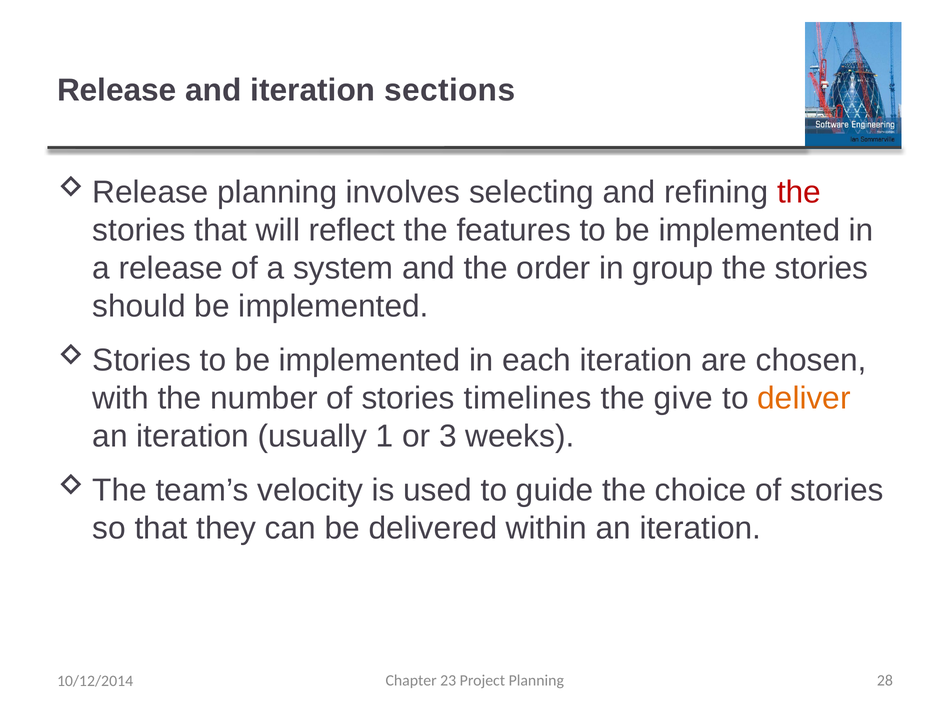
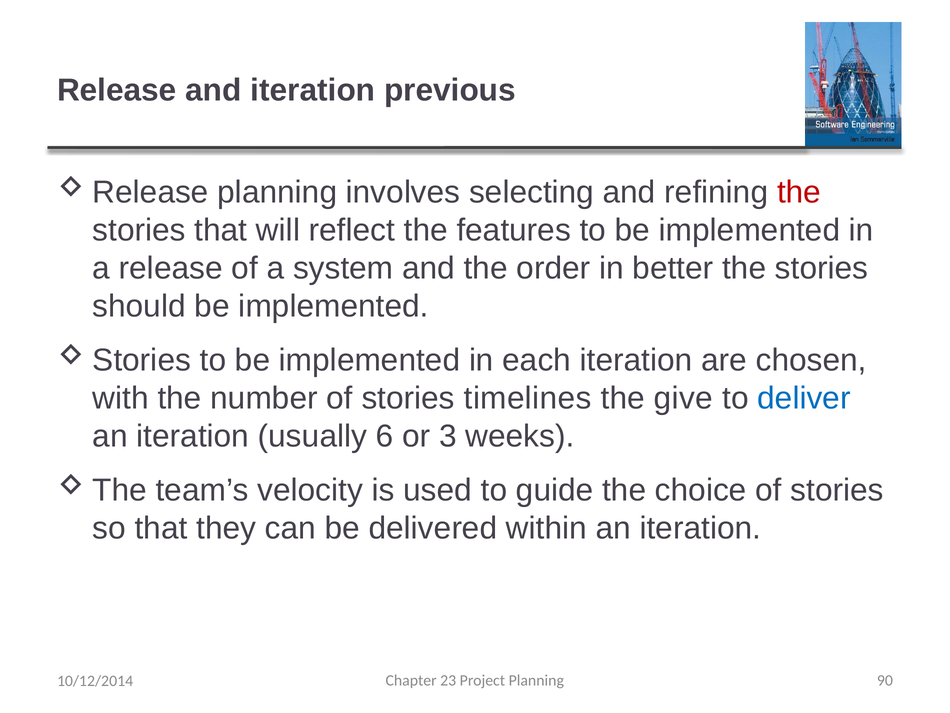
sections: sections -> previous (450, 90)
group: group -> better (673, 268)
deliver colour: orange -> blue (804, 398)
1: 1 -> 6 (384, 436)
28: 28 -> 90 (885, 680)
